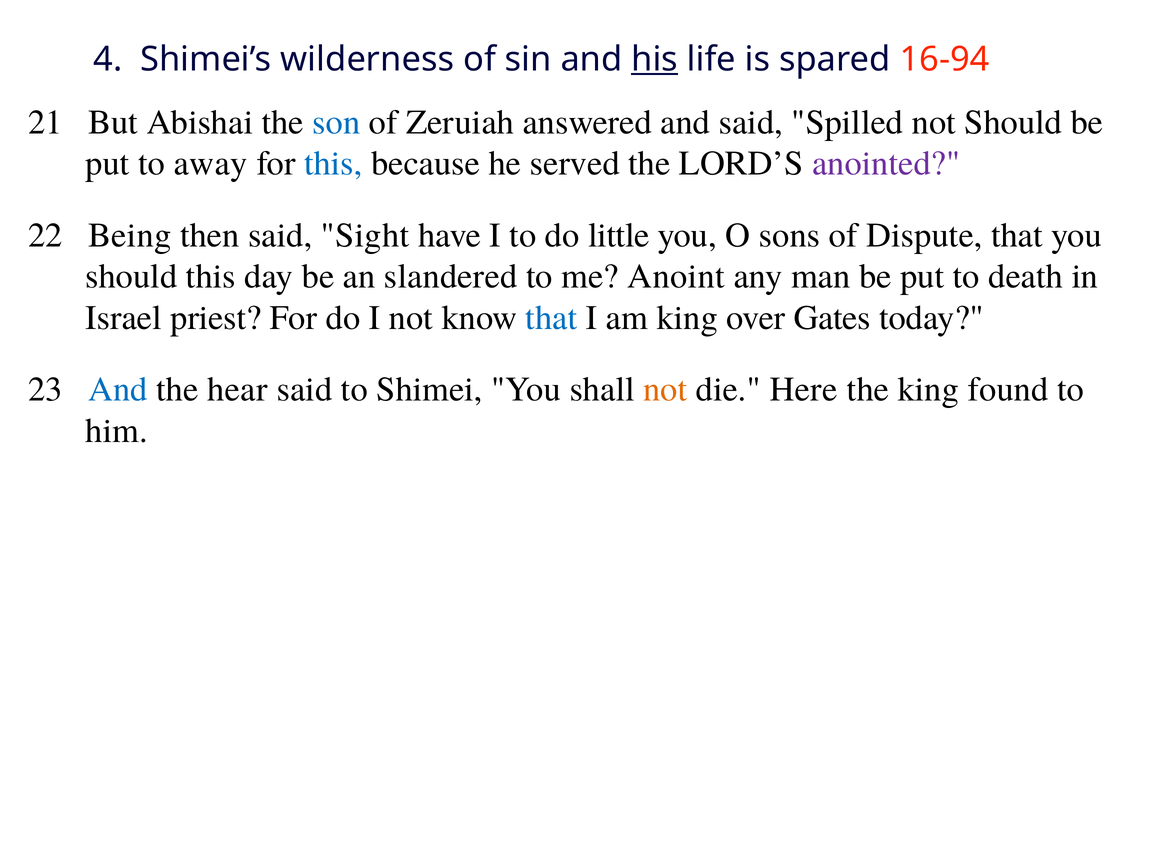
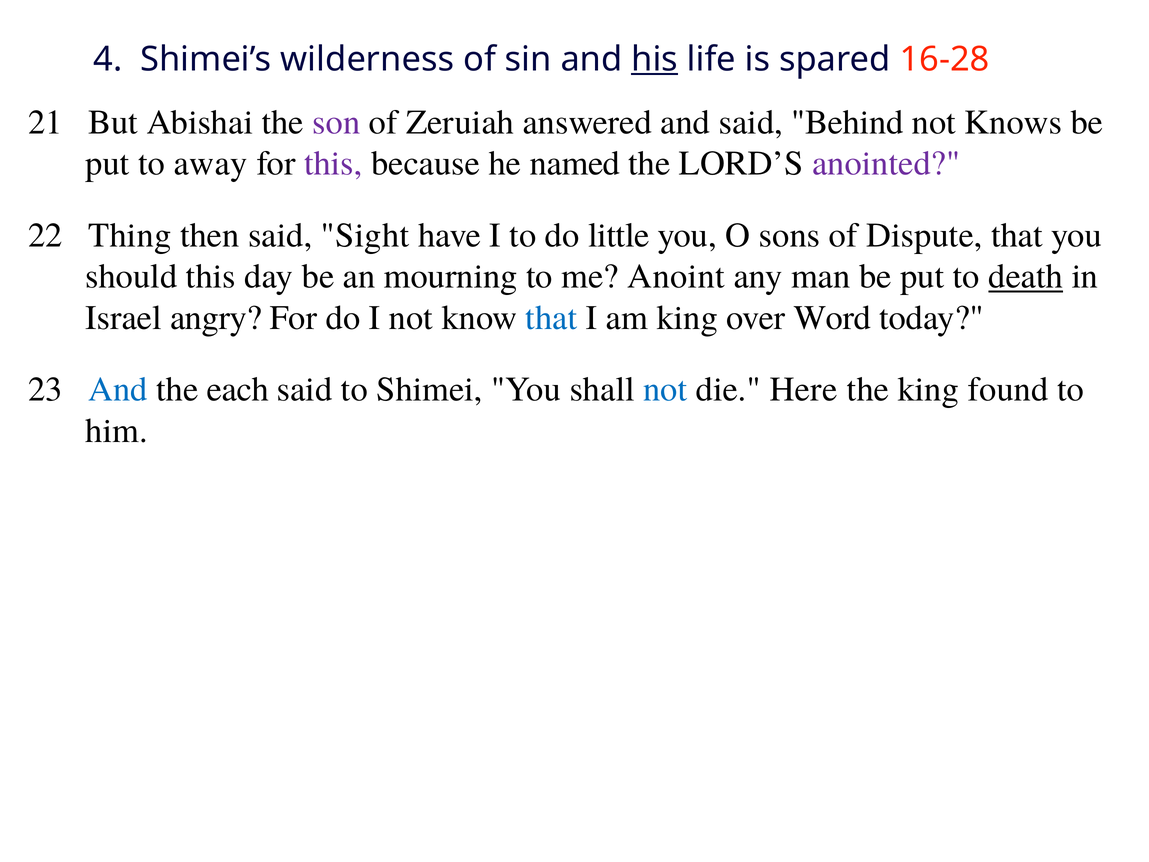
16-94: 16-94 -> 16-28 (945, 59)
son colour: blue -> purple (336, 122)
Spilled: Spilled -> Behind (847, 122)
not Should: Should -> Knows (1013, 122)
this colour: blue -> purple (333, 164)
served: served -> named (575, 164)
Being: Being -> Thing (130, 235)
slandered: slandered -> mourning (451, 276)
death underline: none -> present (1026, 276)
priest: priest -> angry (216, 318)
Gates: Gates -> Word (832, 318)
hear: hear -> each (238, 389)
not colour: orange -> blue (665, 389)
